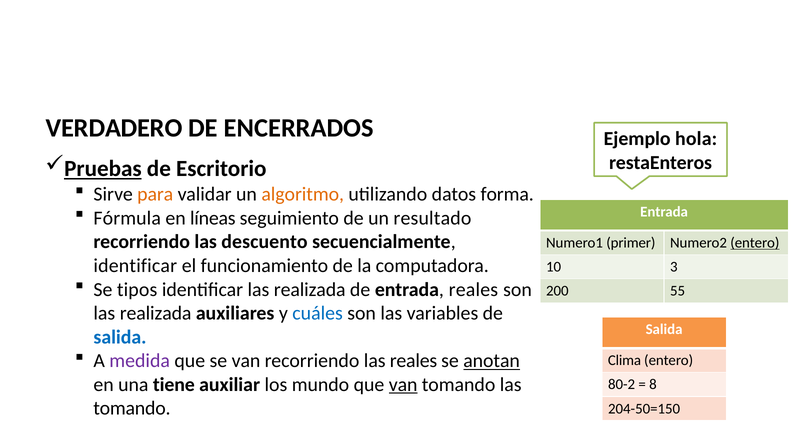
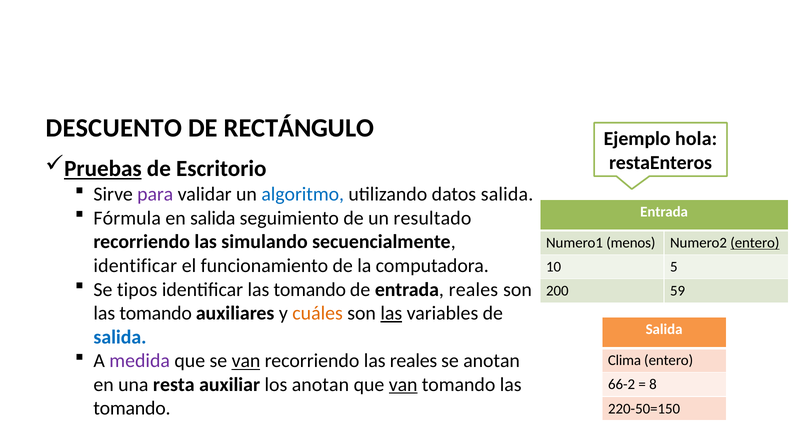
VERDADERO: VERDADERO -> DESCUENTO (114, 128)
ENCERRADOS: ENCERRADOS -> RECTÁNGULO (299, 128)
para colour: orange -> purple (155, 194)
algoritmo colour: orange -> blue (303, 194)
datos forma: forma -> salida (507, 194)
en líneas: líneas -> salida (213, 218)
descuento: descuento -> simulando (265, 242)
primer: primer -> menos (631, 243)
3: 3 -> 5 (674, 267)
identificar las realizada: realizada -> tomando (310, 290)
55: 55 -> 59 (678, 291)
realizada: realizada -> tomando (156, 313)
cuáles colour: blue -> orange (318, 313)
las underline: none -> present (391, 313)
van underline: none -> present (246, 361)
anotan underline: present -> none (492, 361)
tiene: tiene -> resta (174, 385)
los mundo: mundo -> anotan (320, 385)
80-2: 80-2 -> 66-2 (622, 385)
204-50=150: 204-50=150 -> 220-50=150 (644, 409)
